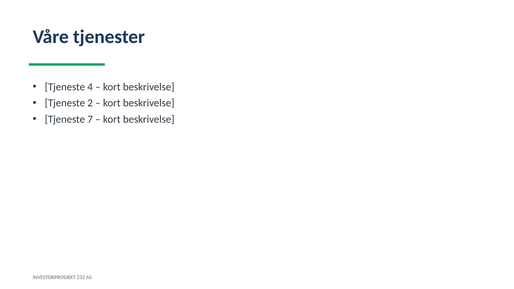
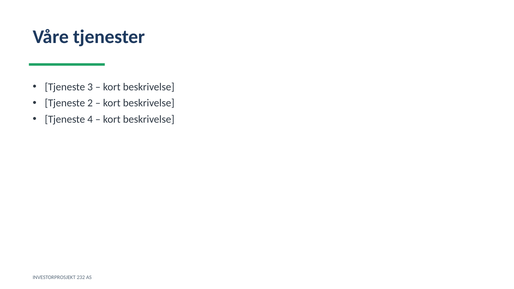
4: 4 -> 3 (90, 87)
7: 7 -> 4 (90, 119)
